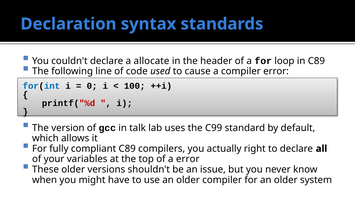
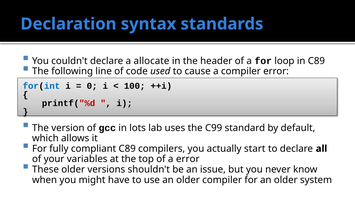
talk: talk -> lots (138, 128)
right: right -> start (255, 148)
